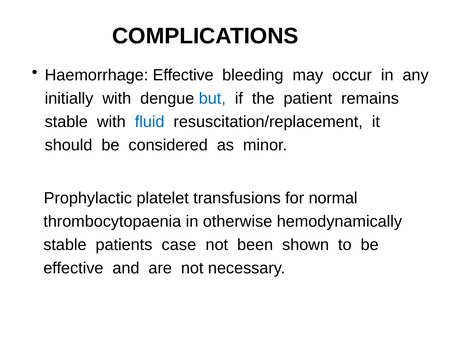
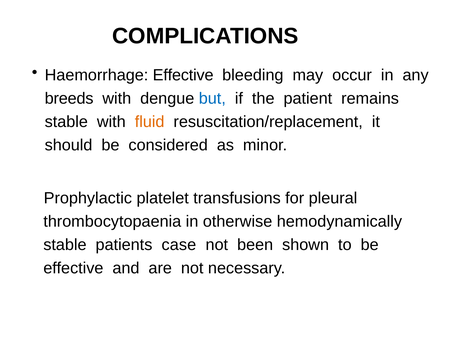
initially: initially -> breeds (69, 98)
fluid colour: blue -> orange (150, 122)
normal: normal -> pleural (333, 198)
